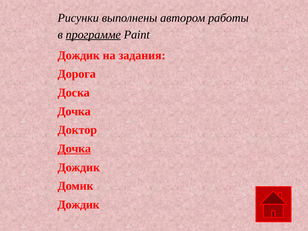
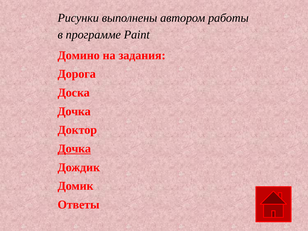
программе underline: present -> none (93, 35)
Дождик: Дождик -> Домино (79, 55)
Дождик: Дождик -> Ответы (79, 205)
